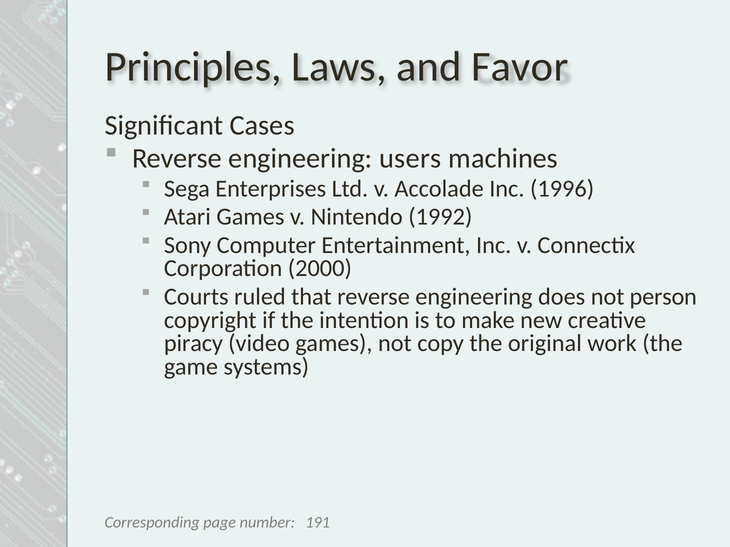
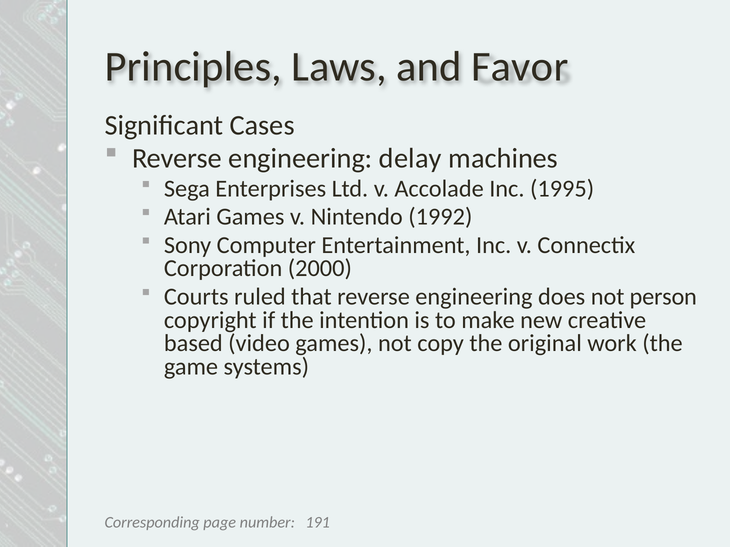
users: users -> delay (410, 159)
1996: 1996 -> 1995 (562, 189)
piracy: piracy -> based (193, 344)
